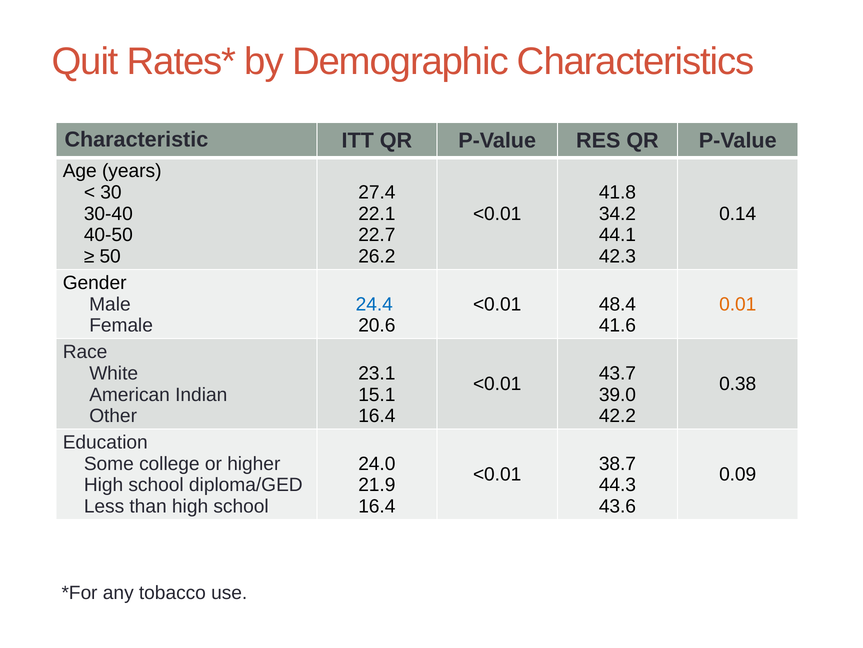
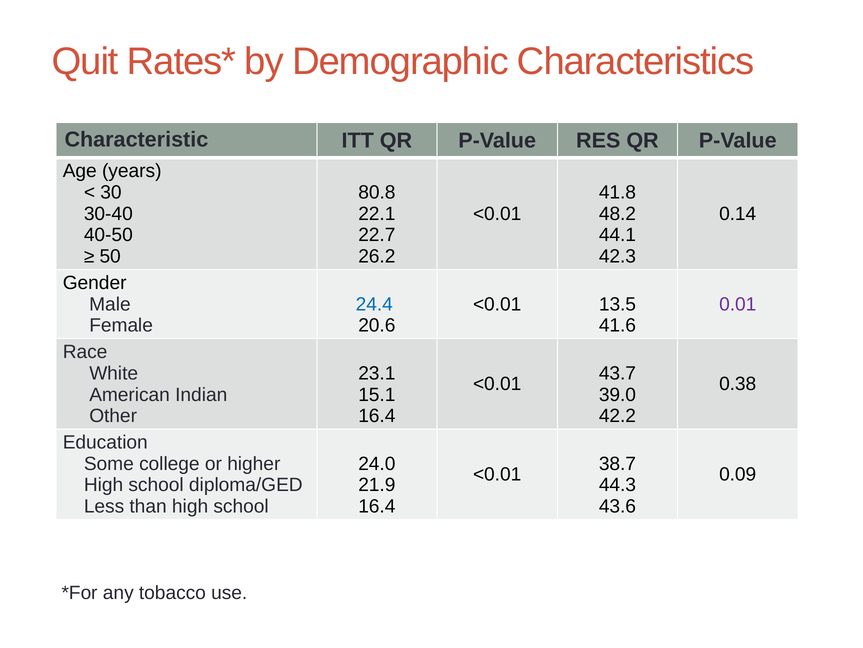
27.4: 27.4 -> 80.8 (377, 192)
34.2: 34.2 -> 48.2 (617, 214)
48.4: 48.4 -> 13.5 (617, 304)
0.01 colour: orange -> purple (738, 304)
